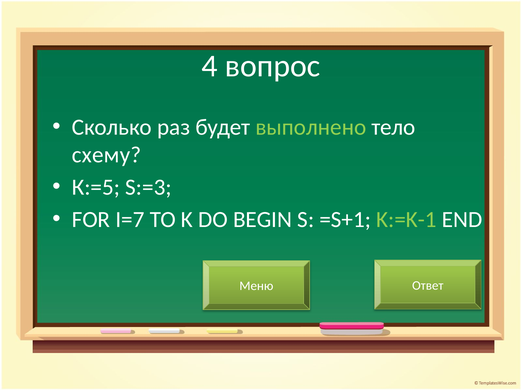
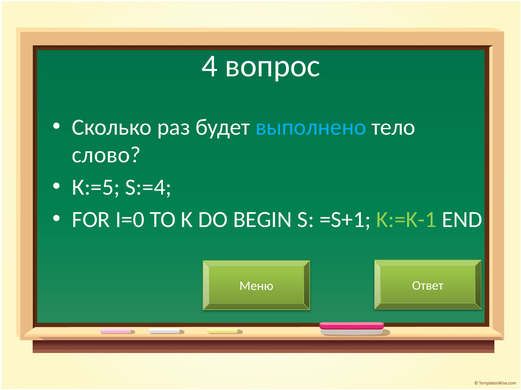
выполнено colour: light green -> light blue (311, 127)
схему: схему -> слово (106, 155)
S:=3: S:=3 -> S:=4 (148, 188)
I=7: I=7 -> I=0 (130, 220)
